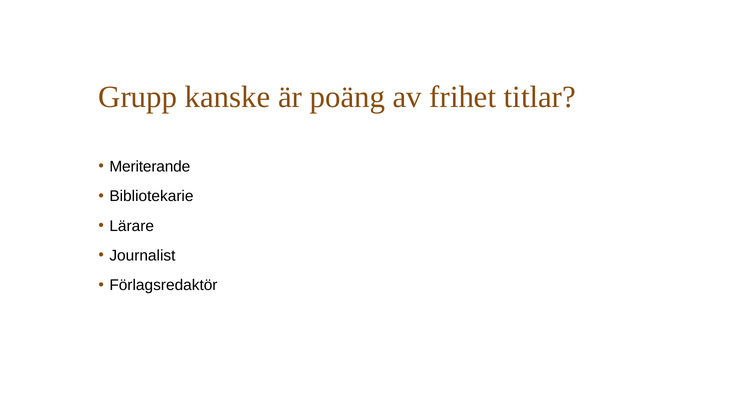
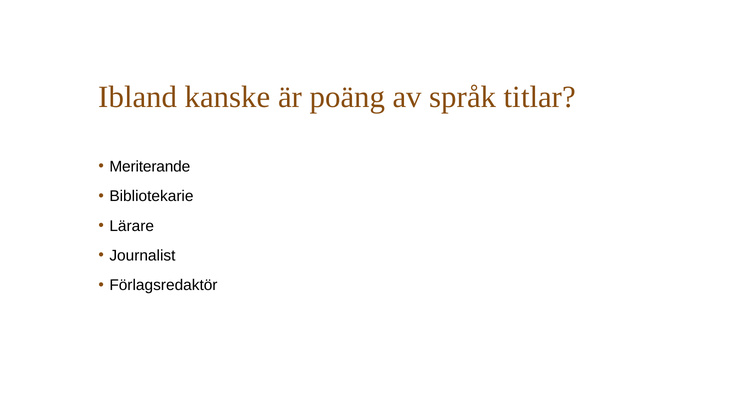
Grupp: Grupp -> Ibland (138, 97)
frihet: frihet -> språk (463, 97)
